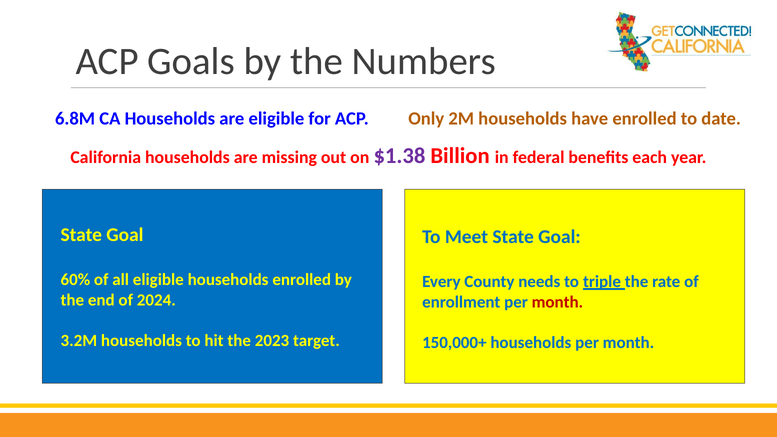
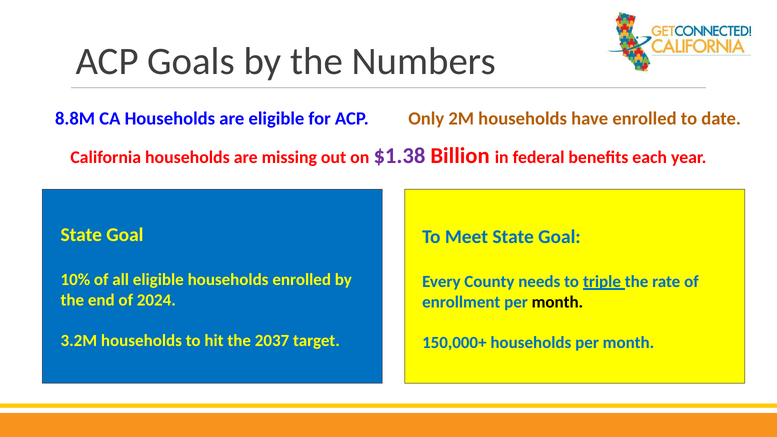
6.8M: 6.8M -> 8.8M (75, 119)
60%: 60% -> 10% (75, 280)
month colour: red -> black (557, 302)
2023: 2023 -> 2037 (272, 341)
